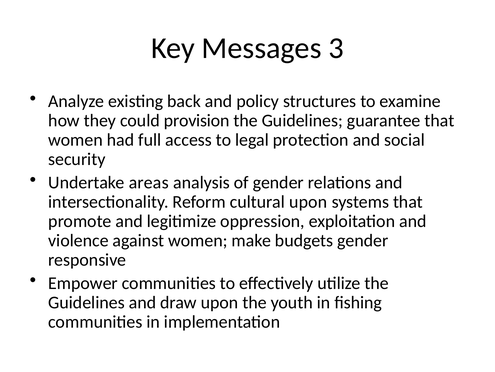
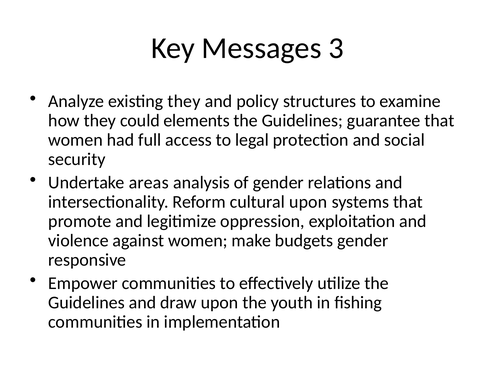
existing back: back -> they (184, 101)
provision: provision -> elements (197, 120)
